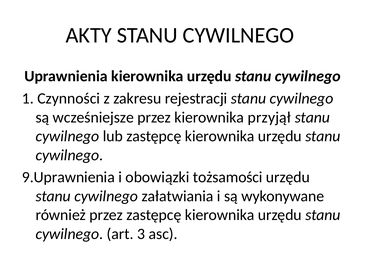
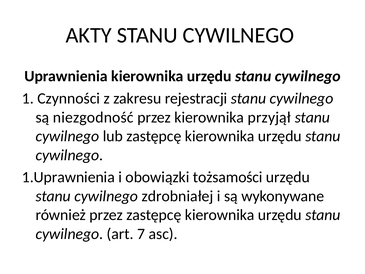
wcześniejsze: wcześniejsze -> niezgodność (93, 117)
9.Uprawnienia: 9.Uprawnienia -> 1.Uprawnienia (68, 177)
załatwiania: załatwiania -> zdrobniałej (177, 196)
3: 3 -> 7 (141, 234)
